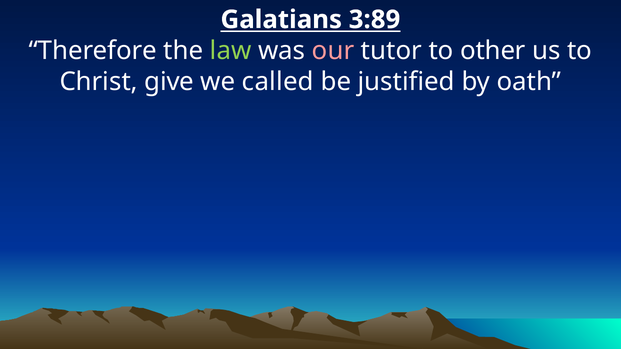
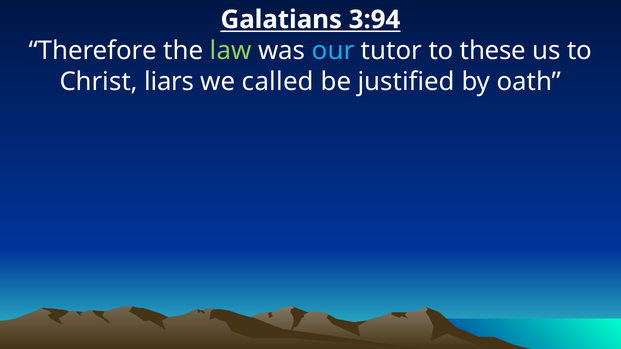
3:89: 3:89 -> 3:94 (375, 20)
our colour: pink -> light blue (333, 51)
other: other -> these (493, 51)
give: give -> liars (169, 82)
